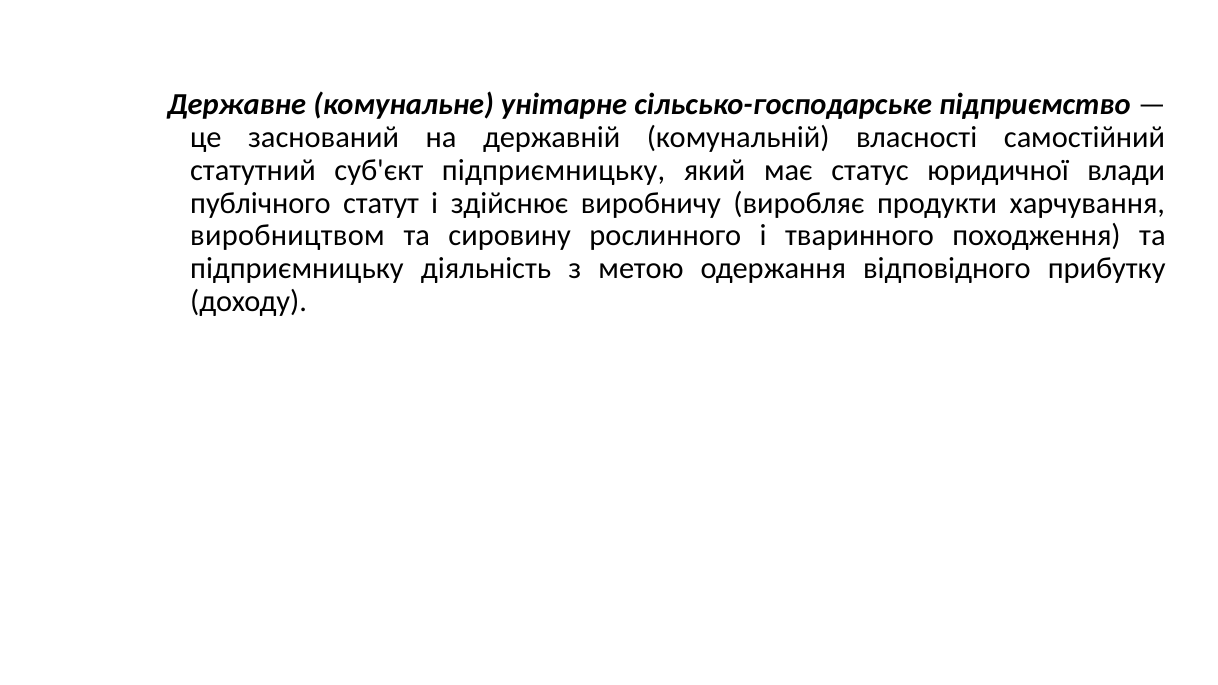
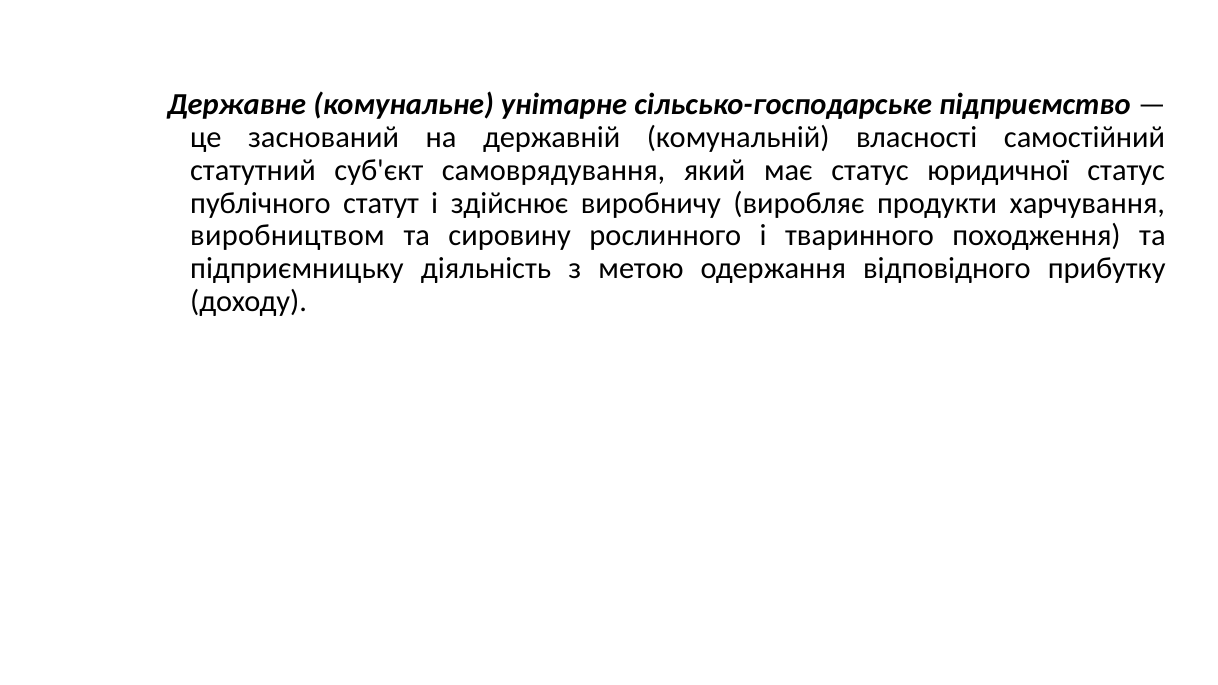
суб'єкт підприємницьку: підприємницьку -> самоврядування (554, 170)
юридичної влади: влади -> статус (1126, 170)
